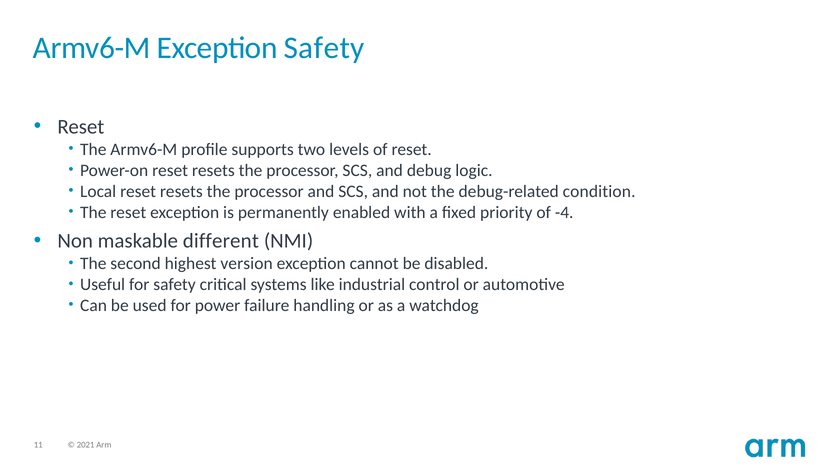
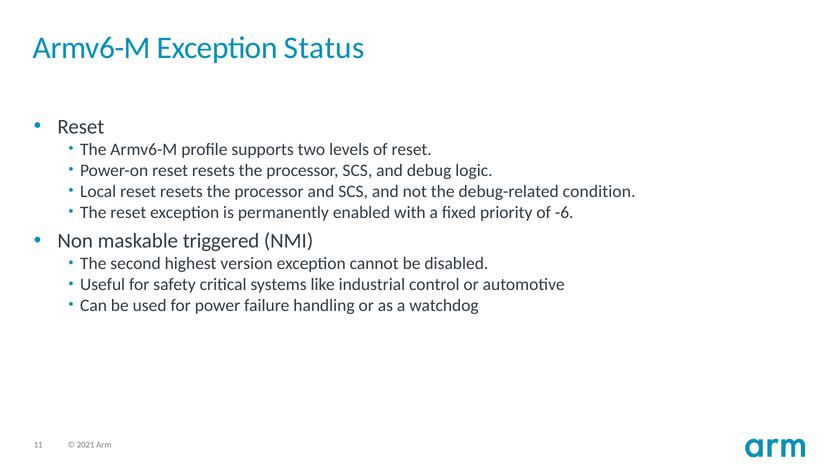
Exception Safety: Safety -> Status (324, 48)
-4: -4 -> -6 (564, 212)
different: different -> triggered (221, 241)
